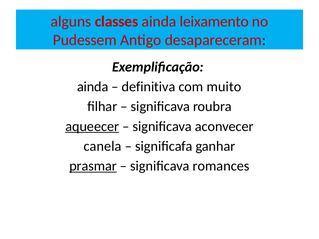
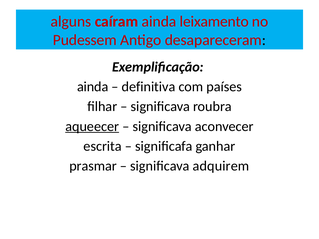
classes: classes -> caíram (117, 22)
muito: muito -> países (224, 87)
canela: canela -> escrita (103, 146)
prasmar underline: present -> none (93, 166)
romances: romances -> adquirem (221, 166)
